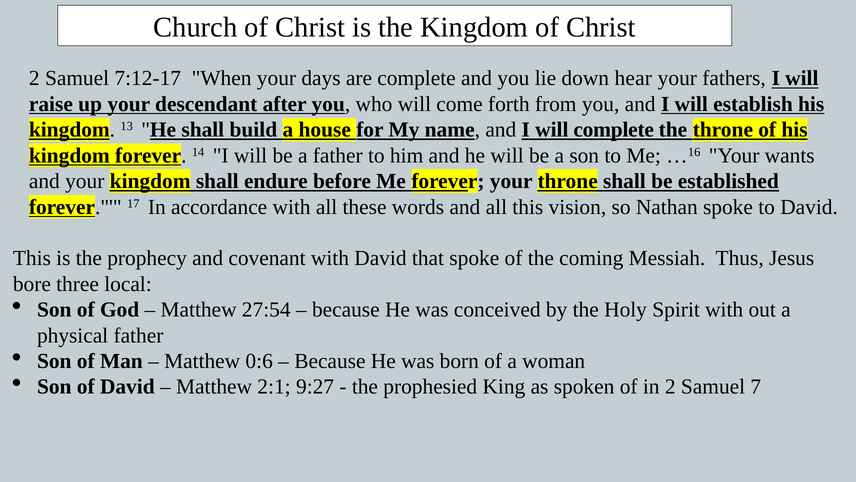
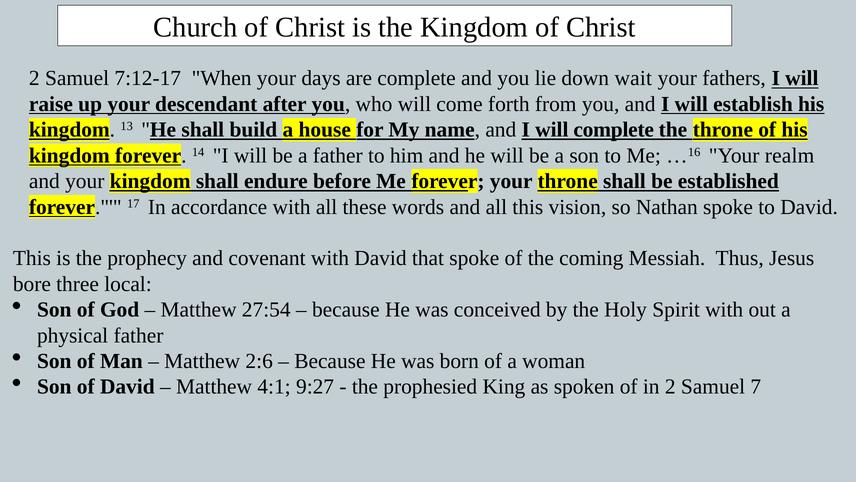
hear: hear -> wait (633, 78)
wants: wants -> realm (790, 155)
0:6: 0:6 -> 2:6 (259, 361)
2:1: 2:1 -> 4:1 (274, 386)
